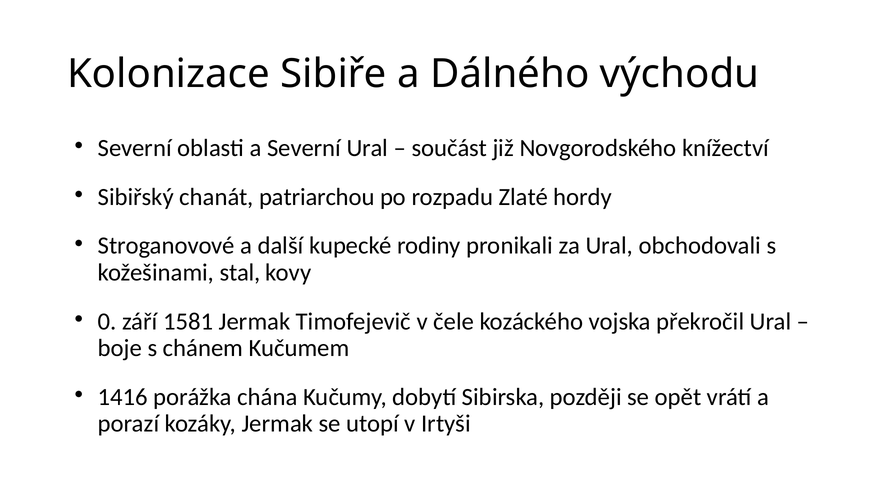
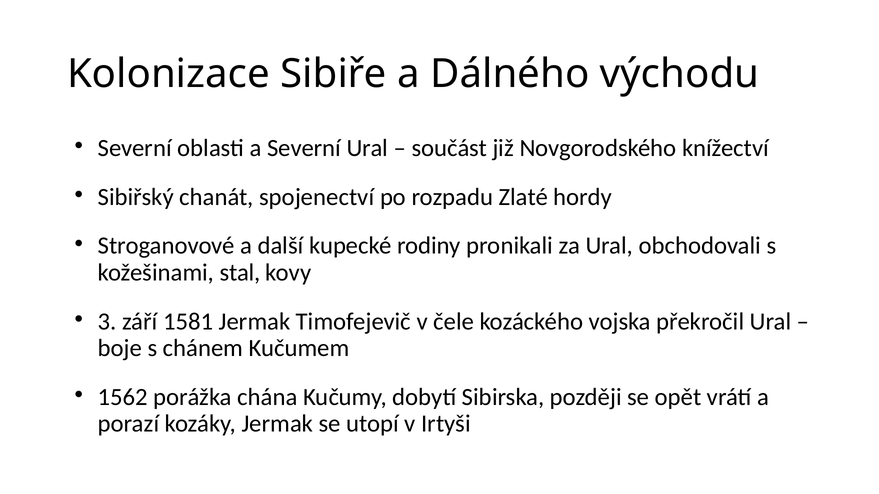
patriarchou: patriarchou -> spojenectví (317, 197)
0: 0 -> 3 (107, 322)
1416: 1416 -> 1562 (123, 397)
